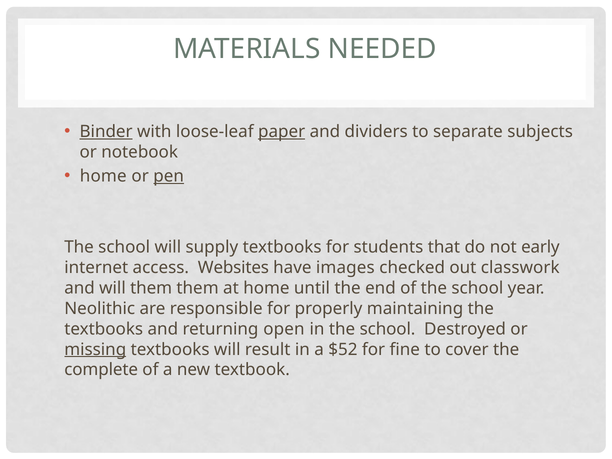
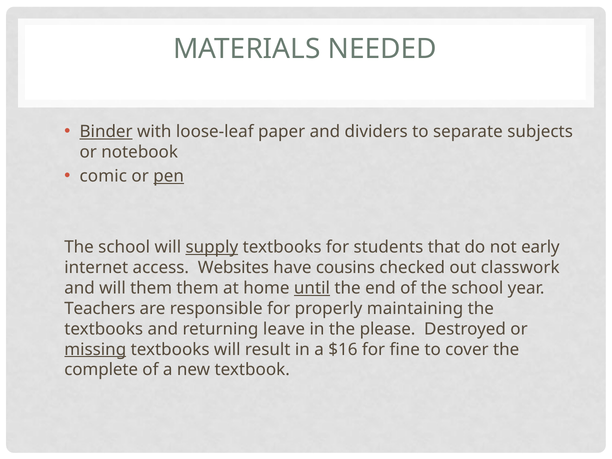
paper underline: present -> none (282, 132)
home: home -> comic (103, 176)
supply underline: none -> present (212, 247)
images: images -> cousins (345, 268)
until underline: none -> present (312, 288)
Neolithic: Neolithic -> Teachers (100, 309)
open: open -> leave (284, 329)
in the school: school -> please (387, 329)
$52: $52 -> $16 (343, 349)
